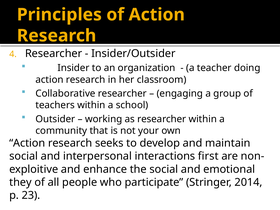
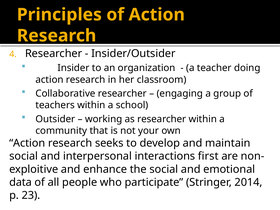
they: they -> data (21, 182)
